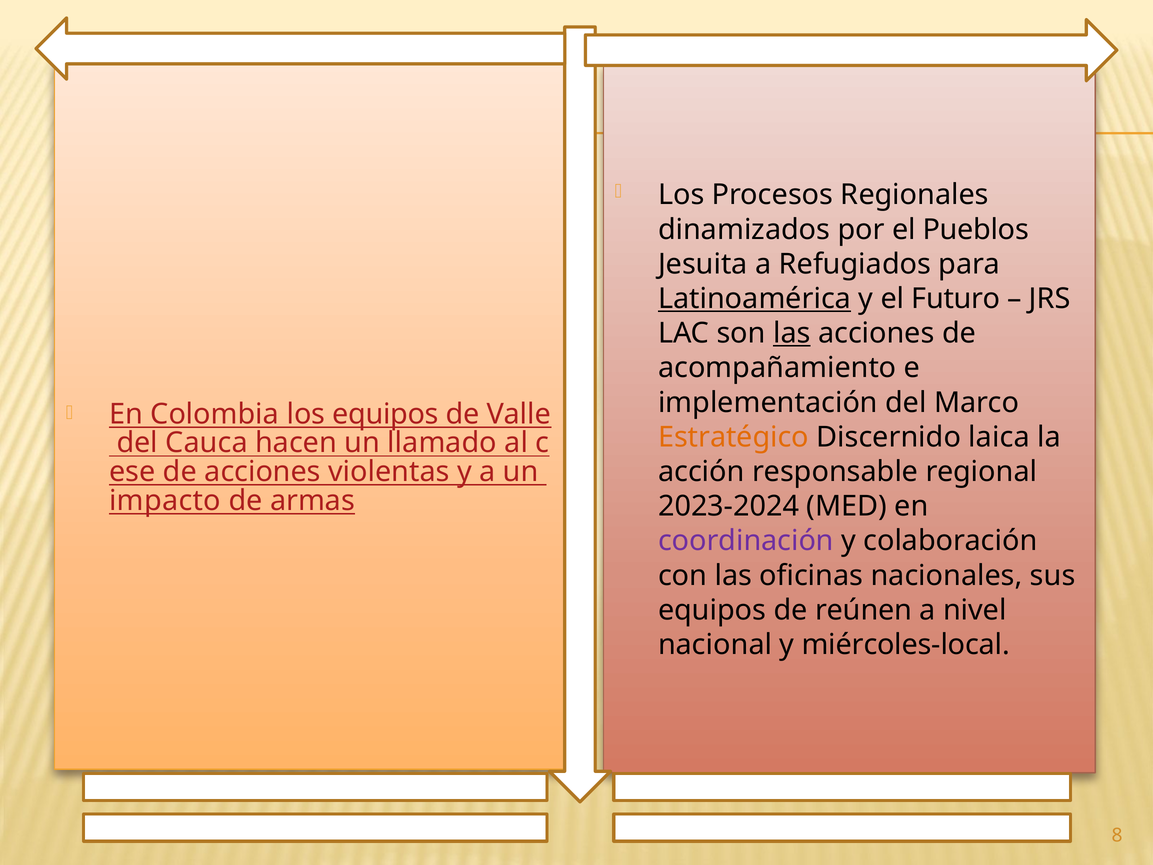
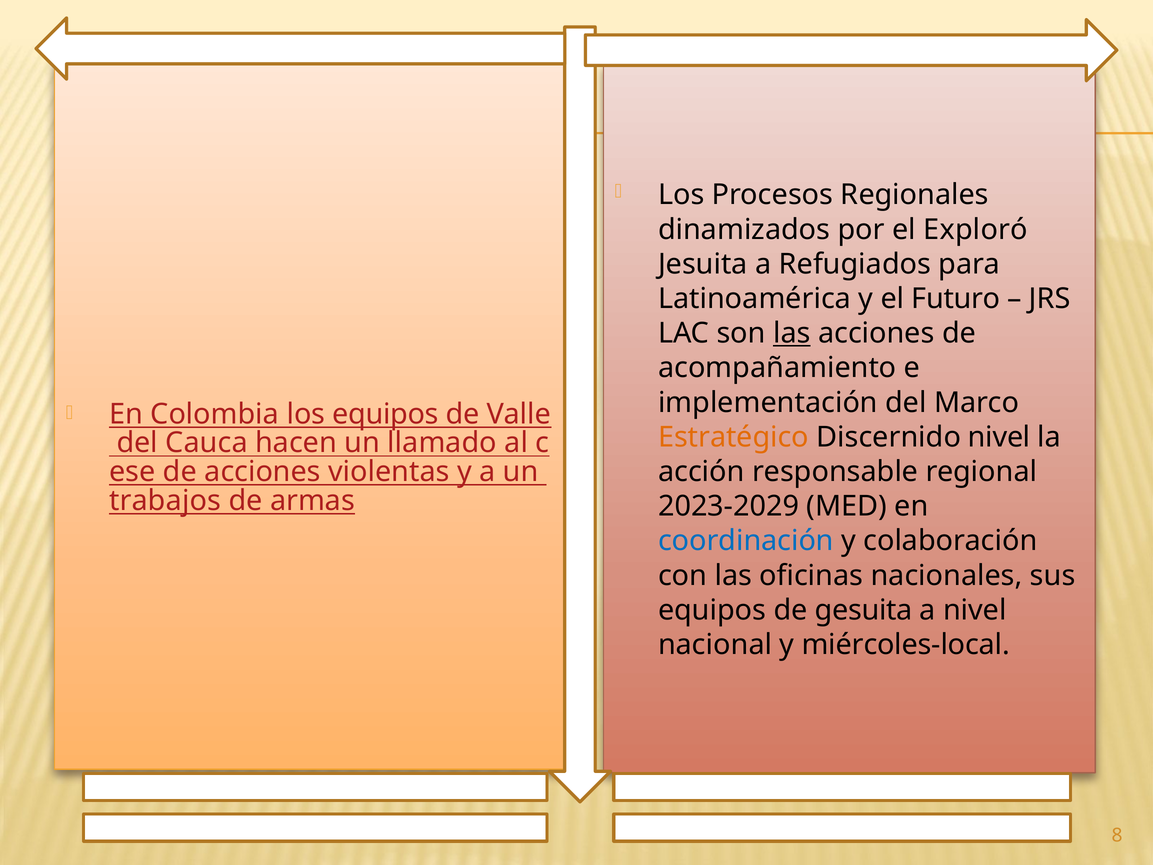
Pueblos: Pueblos -> Exploró (976, 229)
Latinoamérica underline: present -> none (755, 299)
Discernido laica: laica -> nivel (999, 437)
impacto: impacto -> trabajos (165, 500)
2023-2024: 2023-2024 -> 2023-2029 (729, 506)
coordinación colour: purple -> blue (746, 541)
reúnen: reúnen -> gesuita (864, 610)
